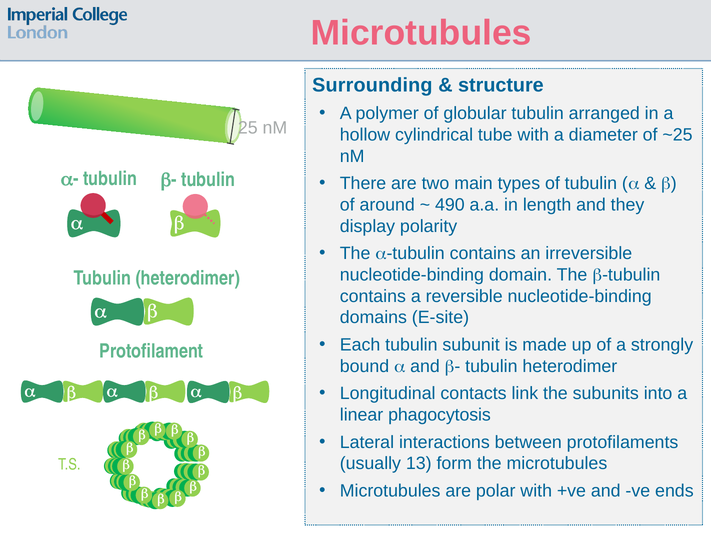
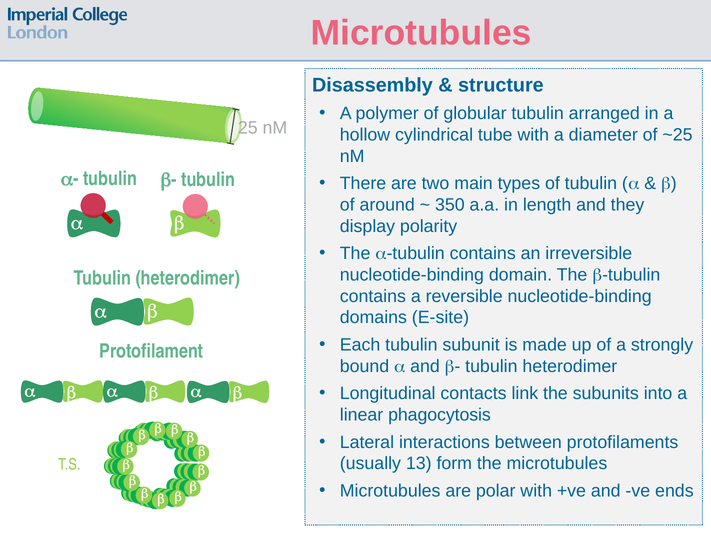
Surrounding: Surrounding -> Disassembly (372, 85)
490: 490 -> 350 (450, 205)
